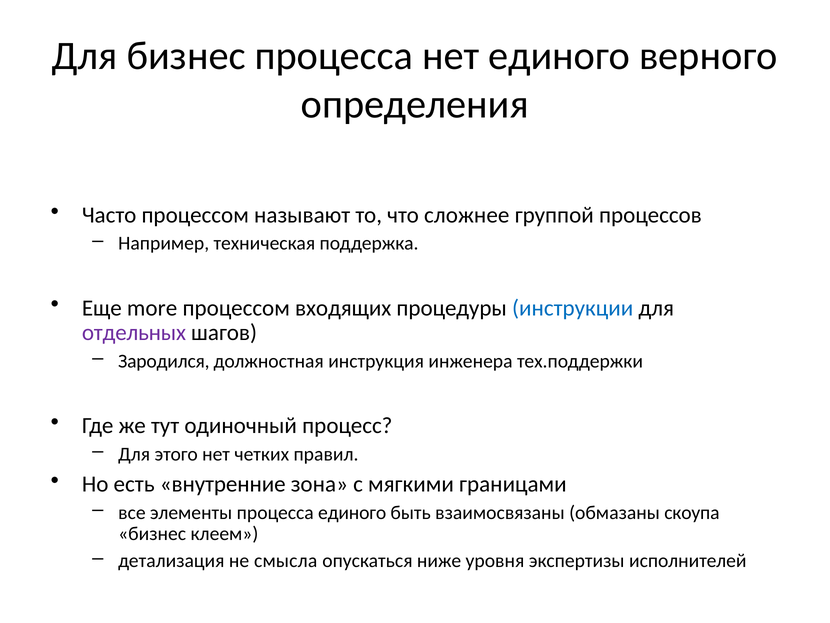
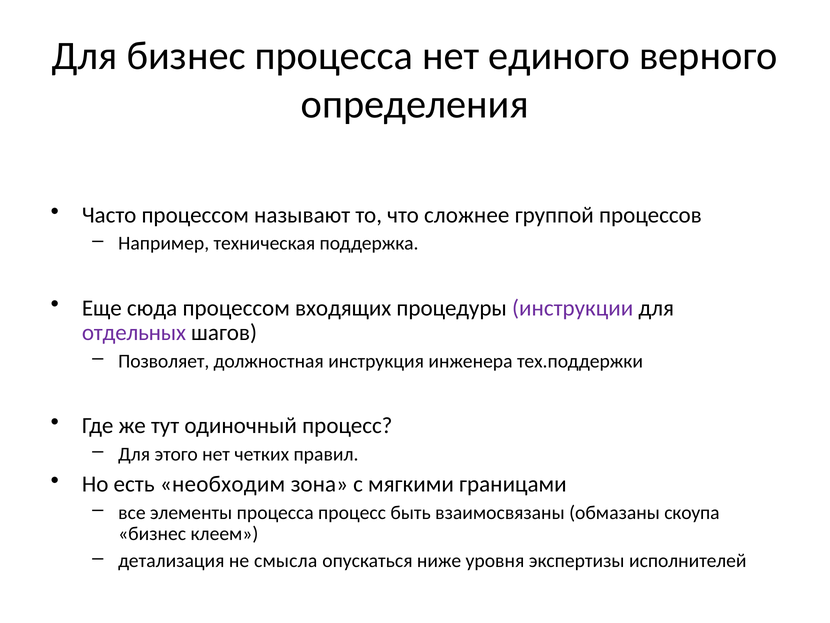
more: more -> сюда (152, 308)
инструкции colour: blue -> purple (573, 308)
Зародился: Зародился -> Позволяет (164, 361)
внутренние: внутренние -> необходим (223, 484)
процесса единого: единого -> процесс (352, 512)
